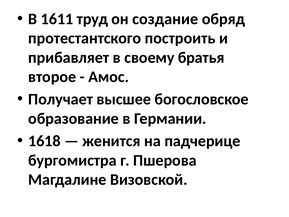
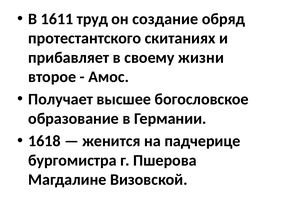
построить: построить -> скитаниях (180, 38)
братья: братья -> жизни (201, 57)
